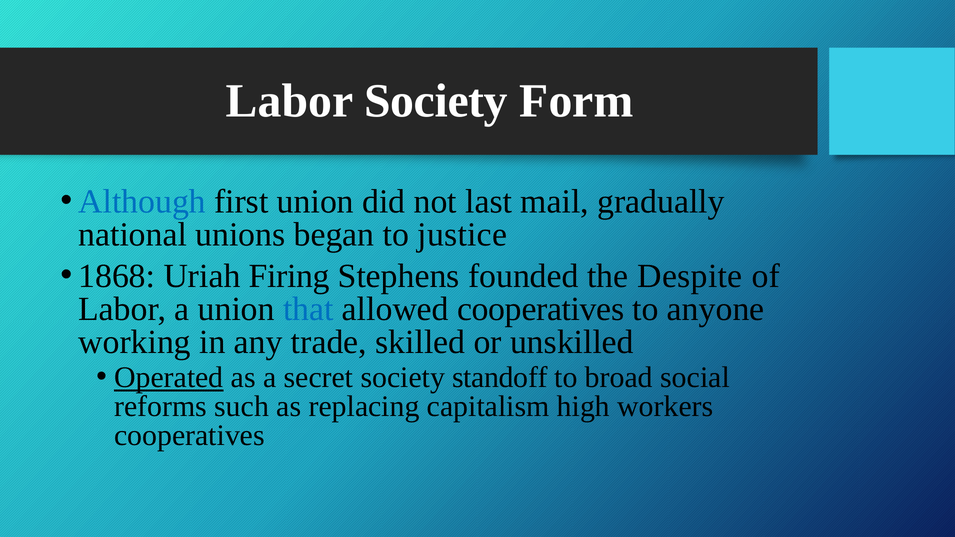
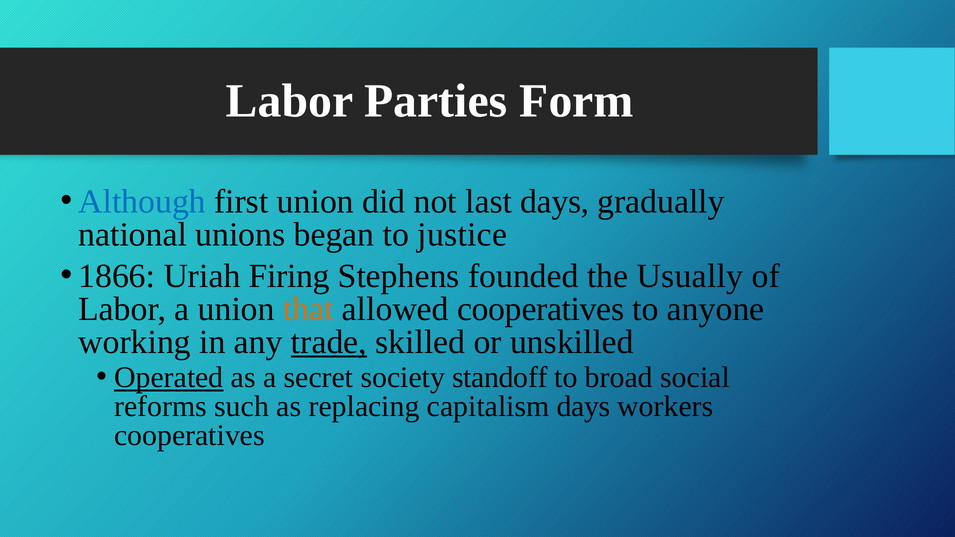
Labor Society: Society -> Parties (436, 101)
last mail: mail -> days (555, 202)
1868: 1868 -> 1866 (117, 276)
Despite: Despite -> Usually (690, 276)
that colour: blue -> orange (308, 309)
trade underline: none -> present (329, 342)
capitalism high: high -> days (584, 407)
